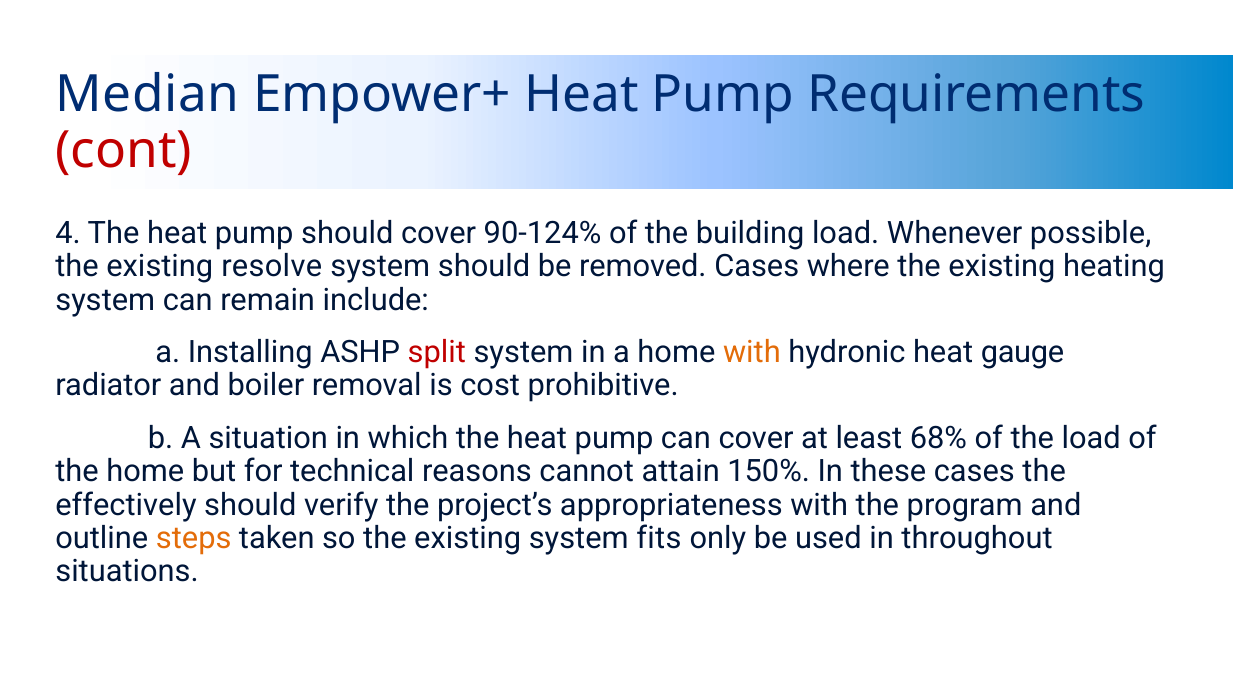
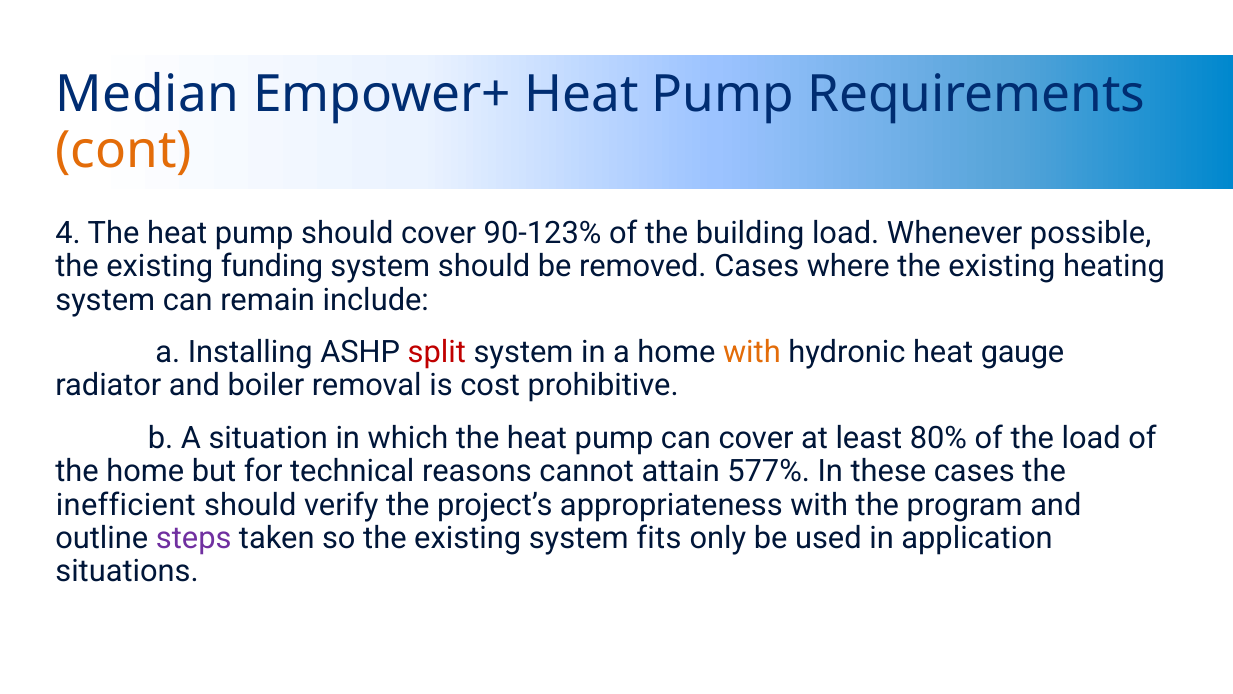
cont colour: red -> orange (124, 150)
90‐124%: 90‐124% -> 90‐123% (543, 233)
resolve: resolve -> funding (272, 266)
68%: 68% -> 80% (938, 438)
150%: 150% -> 577% (769, 471)
effectively: effectively -> inefficient (126, 505)
steps colour: orange -> purple (194, 538)
throughout: throughout -> application (977, 538)
